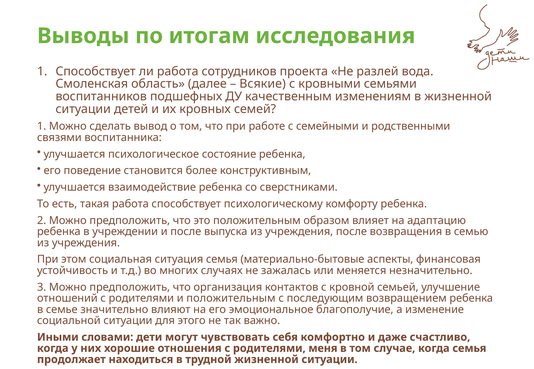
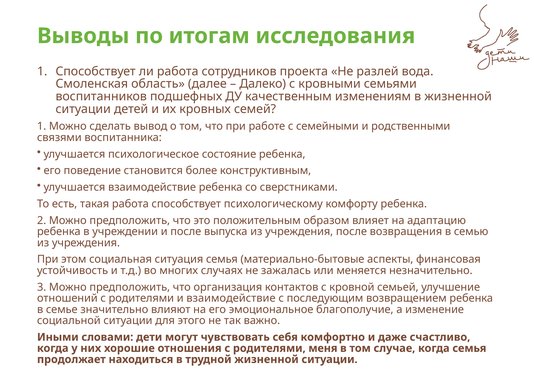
Всякие: Всякие -> Далеко (263, 84)
и положительным: положительным -> взаимодействие (231, 299)
